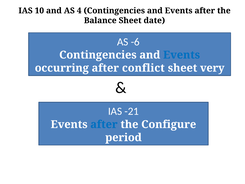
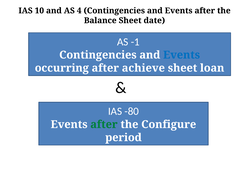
-6: -6 -> -1 (135, 42)
conflict: conflict -> achieve (143, 68)
very: very -> loan (212, 68)
-21: -21 -> -80 (132, 111)
after colour: blue -> green (104, 124)
